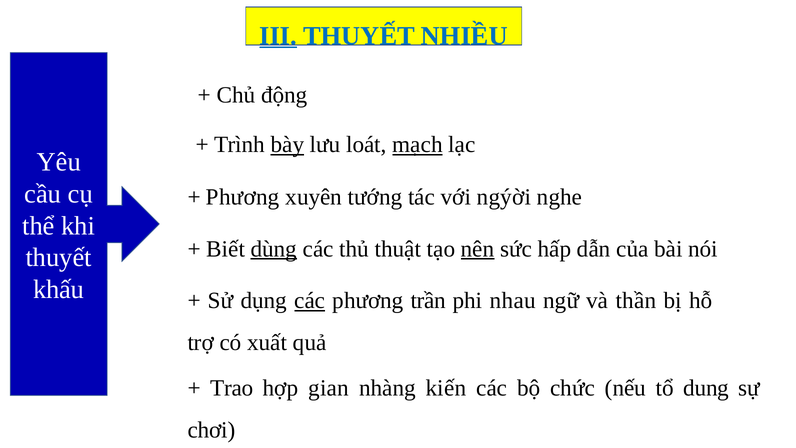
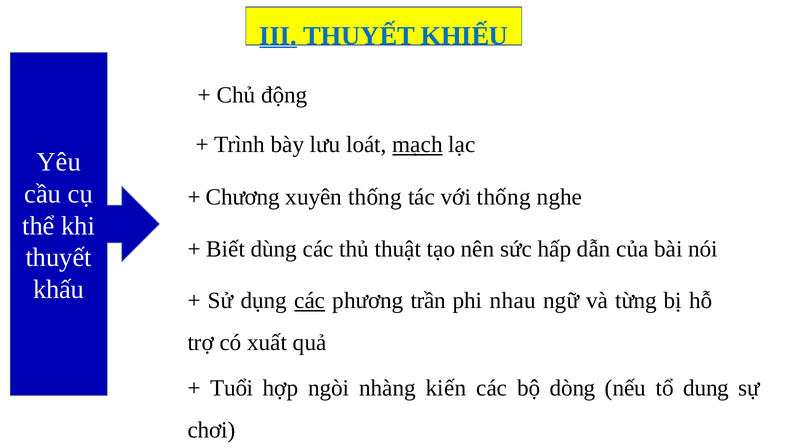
NHIỀU: NHIỀU -> KHIẾU (464, 36)
bày underline: present -> none (287, 145)
Phương: Phương -> Chương (243, 197)
xuyên tướng: tướng -> thống (375, 197)
với ngýời: ngýời -> thống (504, 197)
dùng underline: present -> none (274, 249)
nên underline: present -> none (478, 249)
thần: thần -> từng (636, 300)
Trao: Trao -> Tuổi (232, 388)
gian: gian -> ngòi (329, 388)
chức: chức -> dòng (573, 388)
